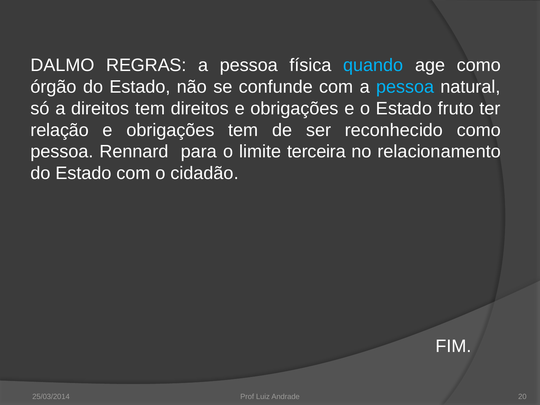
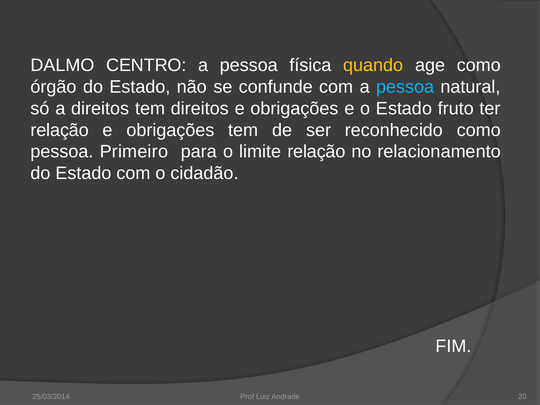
REGRAS: REGRAS -> CENTRO (146, 65)
quando colour: light blue -> yellow (373, 65)
Rennard: Rennard -> Primeiro (134, 152)
limite terceira: terceira -> relação (316, 152)
